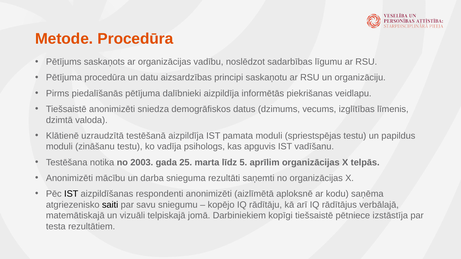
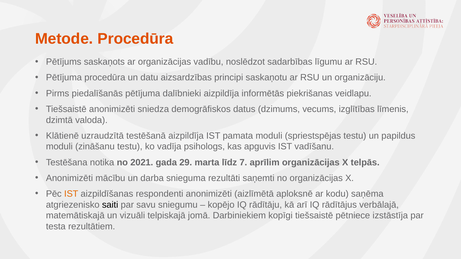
2003: 2003 -> 2021 (142, 163)
25: 25 -> 29 (186, 163)
5: 5 -> 7 (243, 163)
IST colour: black -> orange (71, 194)
